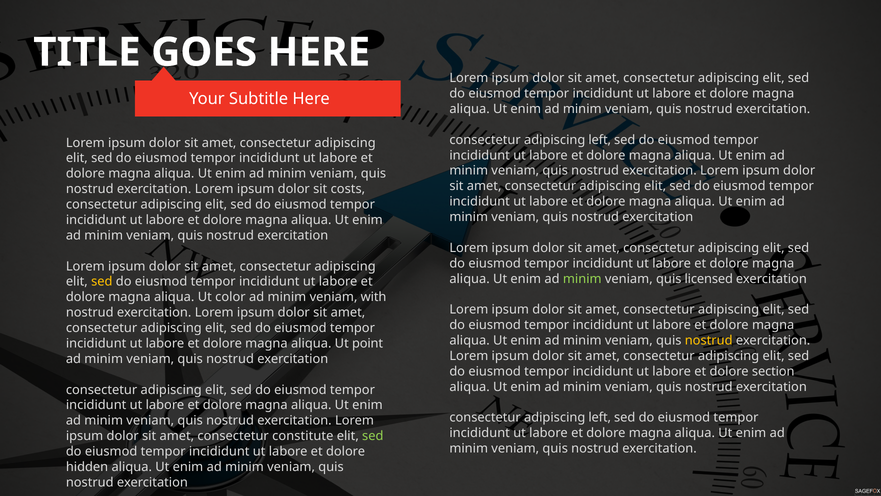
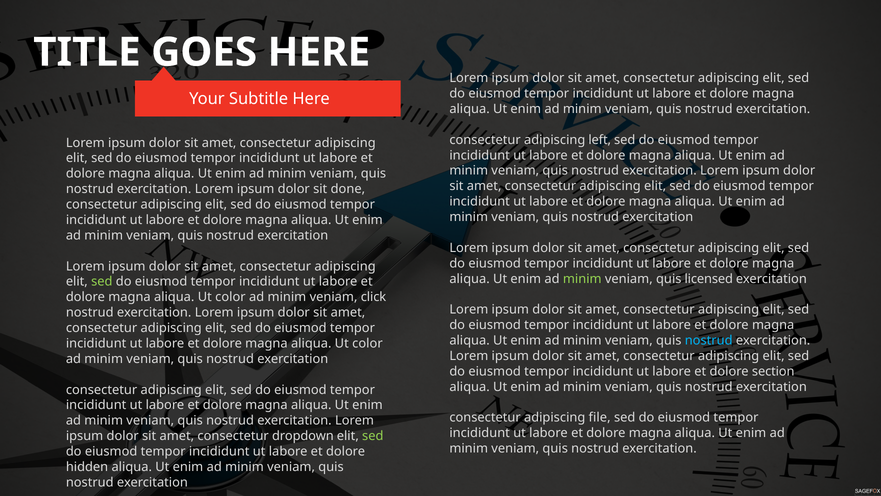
costs: costs -> done (348, 189)
sed colour: yellow -> light green (102, 281)
with: with -> click (374, 297)
nostrud colour: yellow -> light blue (709, 340)
point: point -> color (367, 343)
left: left -> file (600, 417)
constitute: constitute -> dropdown (303, 436)
